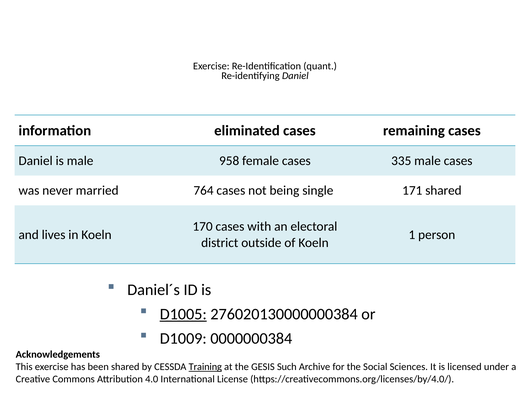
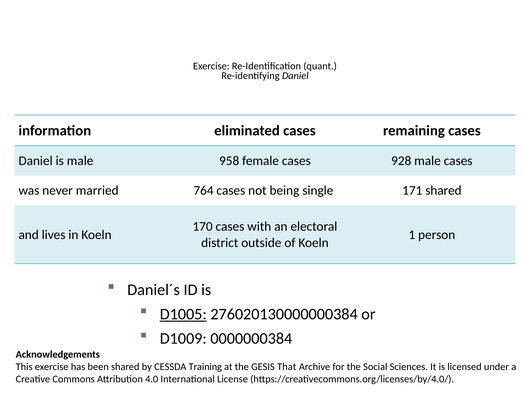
335: 335 -> 928 (401, 161)
Training underline: present -> none (205, 367)
Such: Such -> That (287, 367)
